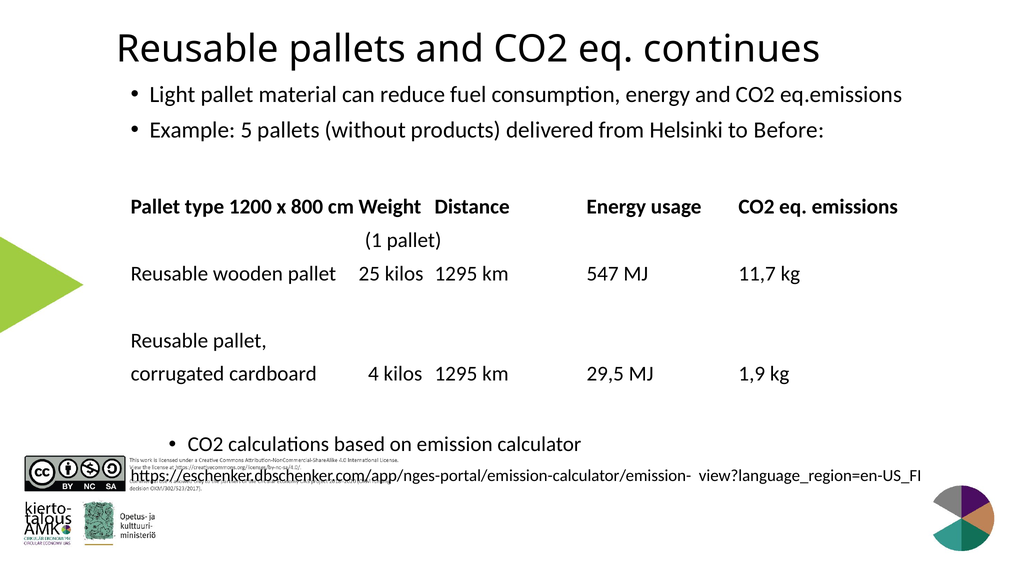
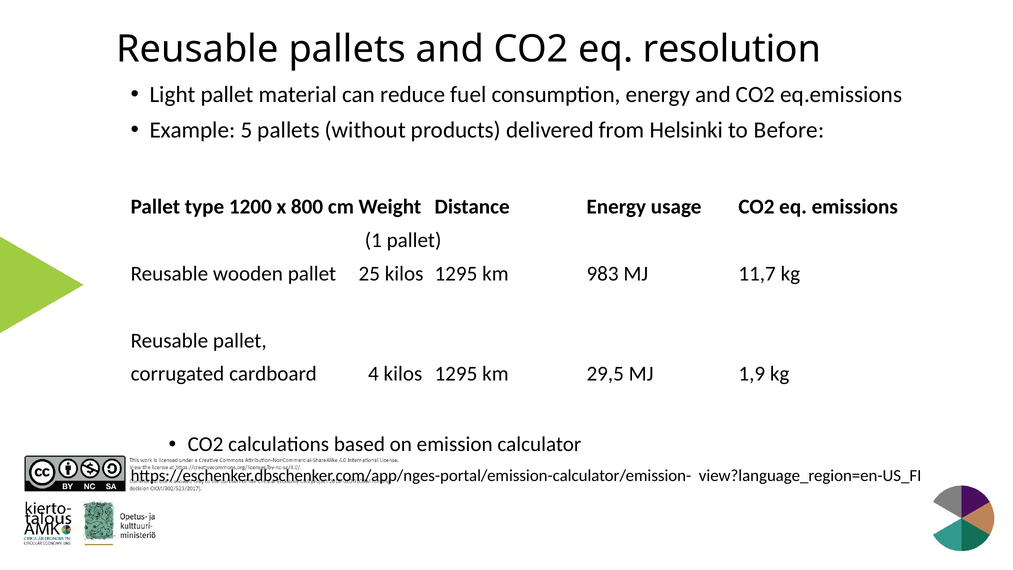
continues: continues -> resolution (732, 49)
547: 547 -> 983 (603, 274)
